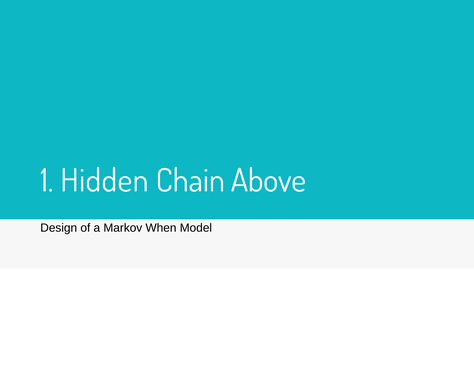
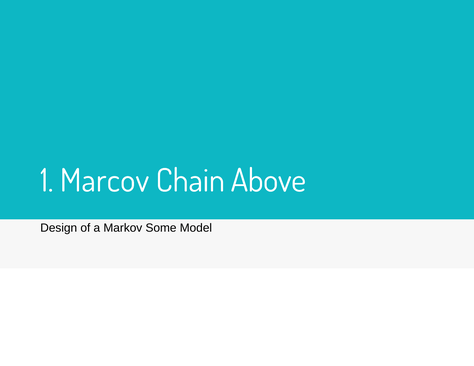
Hidden: Hidden -> Marcov (104, 181)
When: When -> Some (161, 228)
